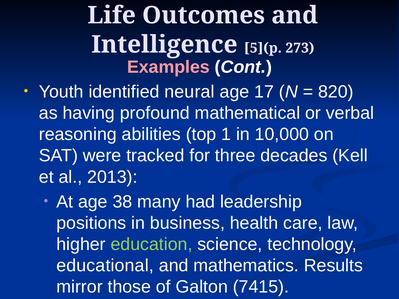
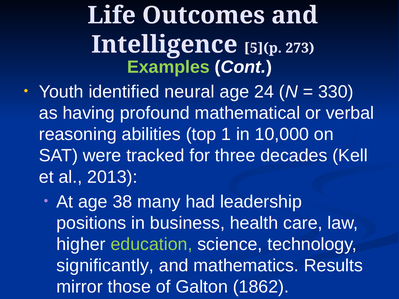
Examples colour: pink -> light green (168, 67)
17: 17 -> 24 (264, 92)
820: 820 -> 330 (336, 92)
educational: educational -> significantly (105, 266)
7415: 7415 -> 1862 (261, 287)
